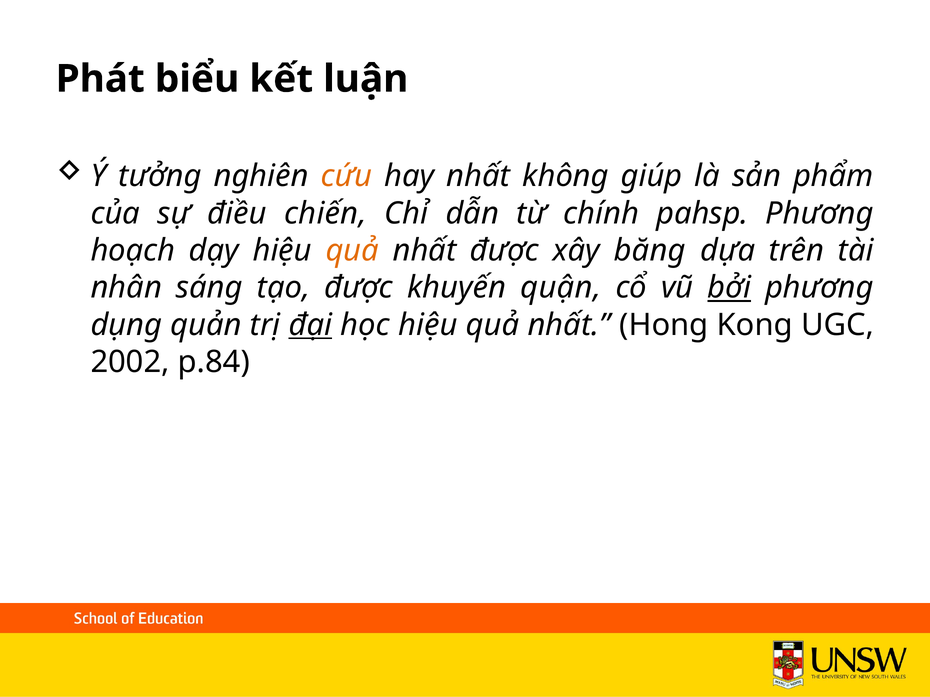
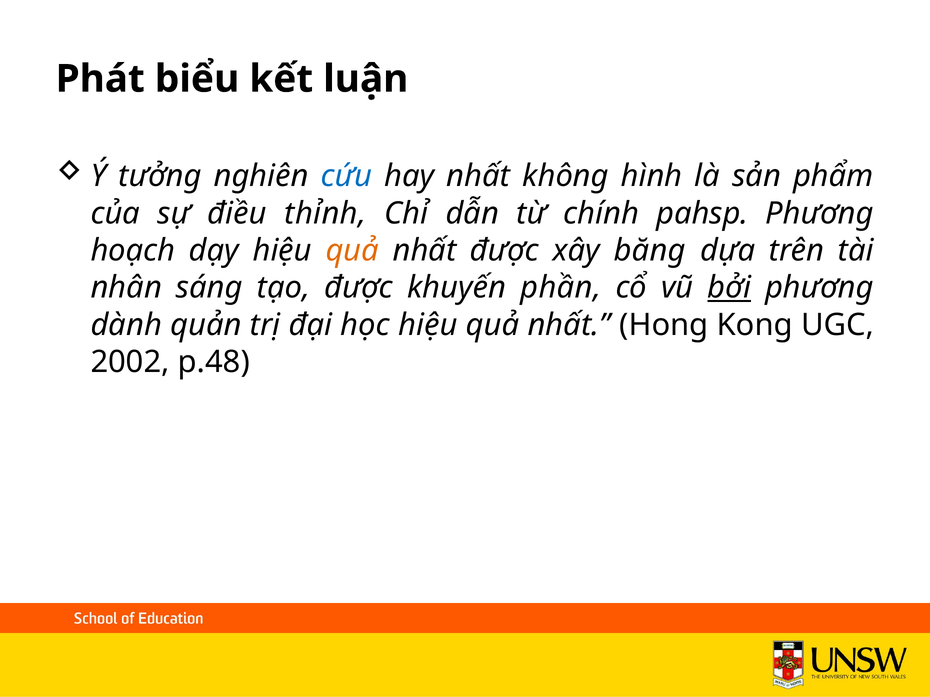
cứu colour: orange -> blue (347, 176)
giúp: giúp -> hình (652, 176)
chiến: chiến -> thỉnh (325, 214)
quận: quận -> phần (561, 288)
dụng: dụng -> dành (126, 325)
đại underline: present -> none (310, 325)
p.84: p.84 -> p.48 (214, 362)
